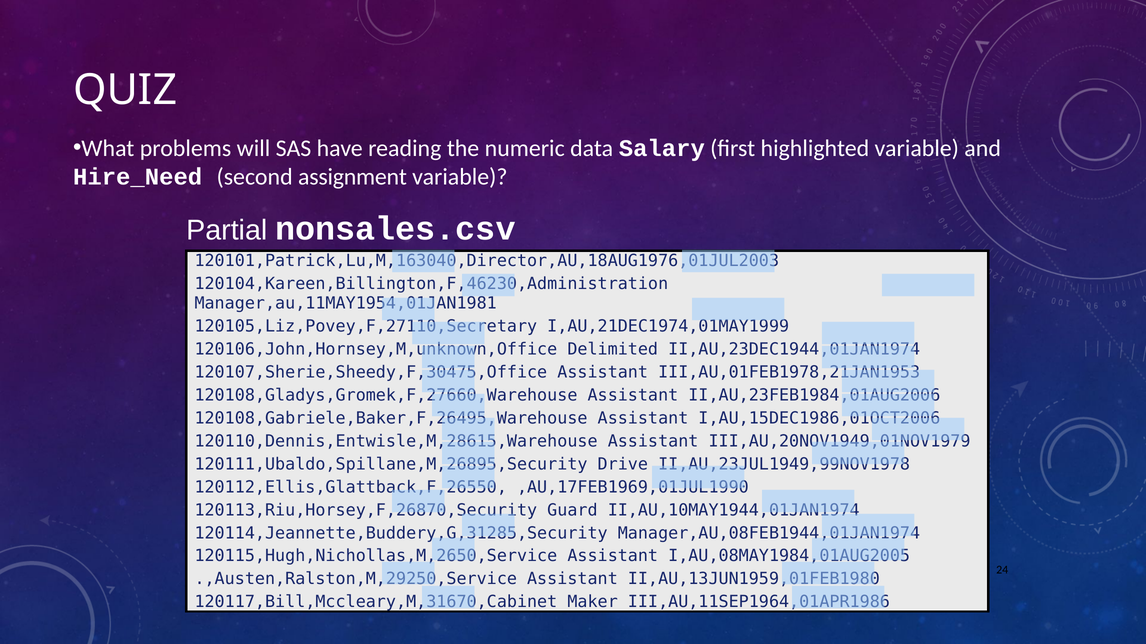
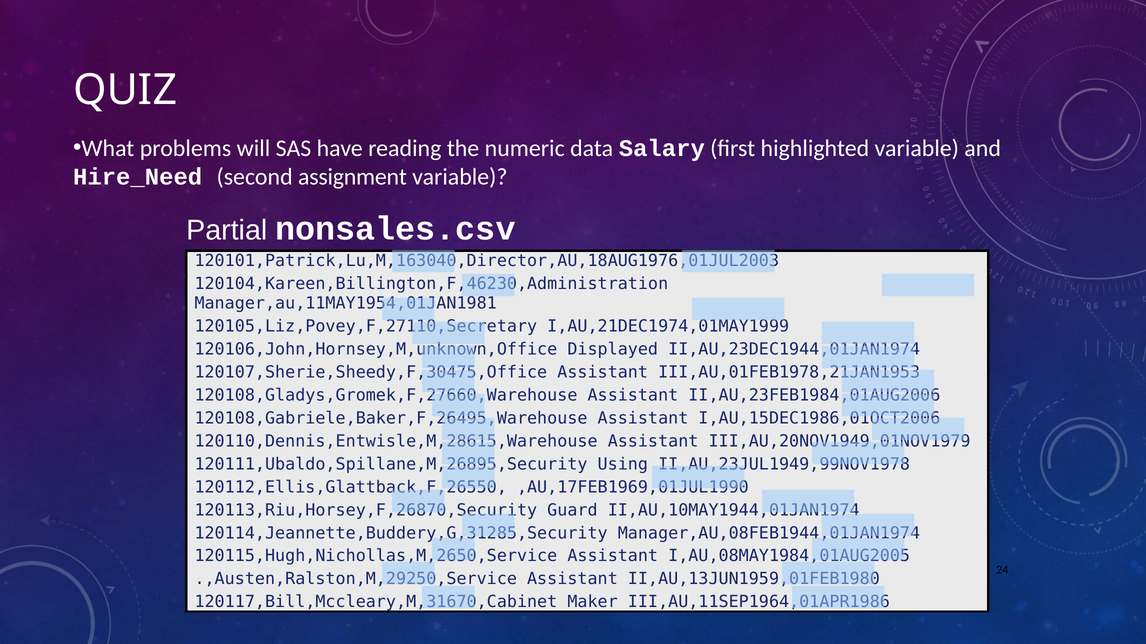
Delimited: Delimited -> Displayed (613, 350)
Drive: Drive -> Using (623, 465)
